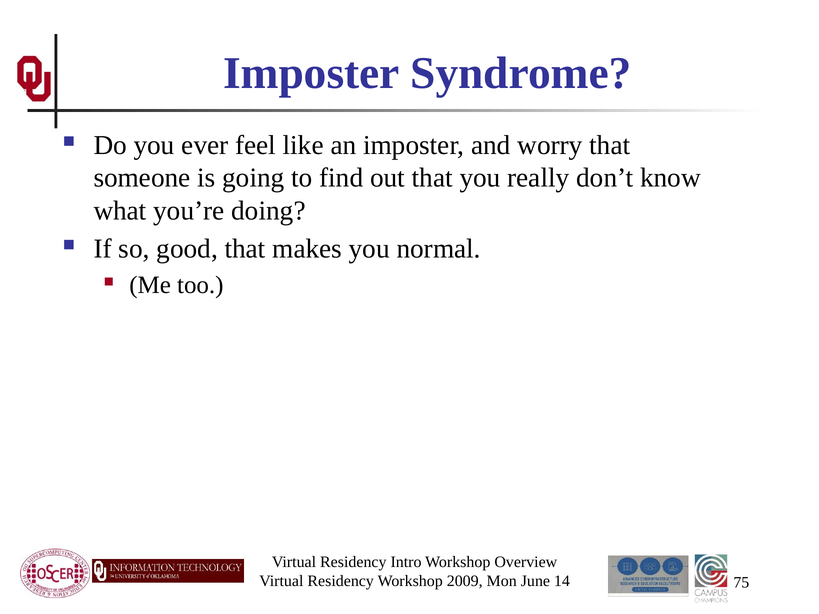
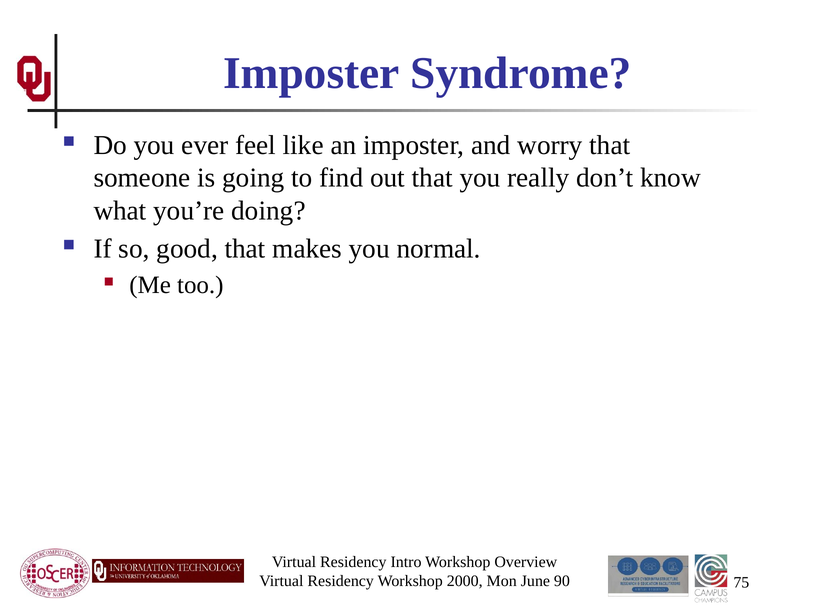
2009: 2009 -> 2000 (465, 581)
14: 14 -> 90 (562, 581)
